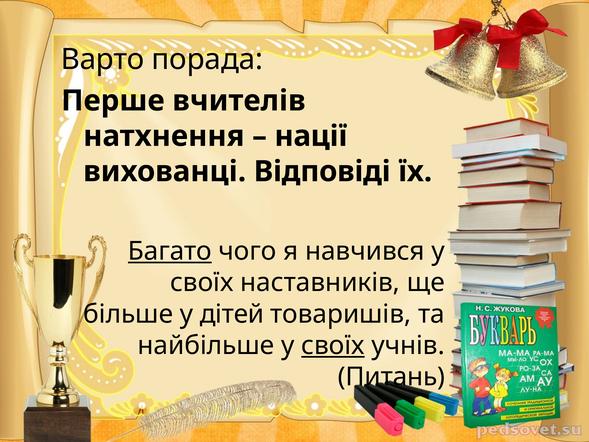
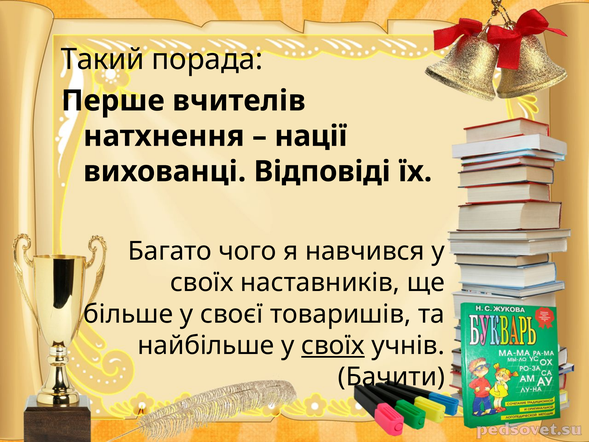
Варто: Варто -> Такий (103, 59)
Багато underline: present -> none (170, 251)
дітей: дітей -> своєї (232, 314)
Питань: Питань -> Бачити (391, 377)
